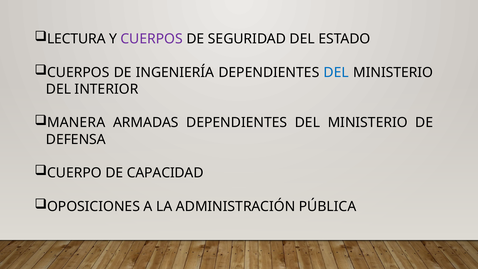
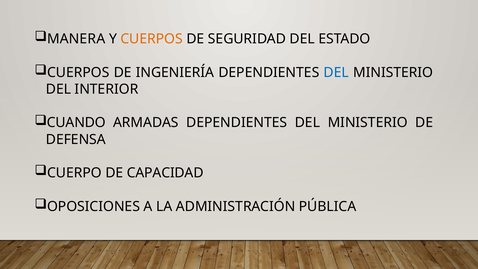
LECTURA: LECTURA -> MANERA (76, 39)
CUERPOS colour: purple -> orange (152, 39)
MANERA: MANERA -> CUANDO (76, 123)
